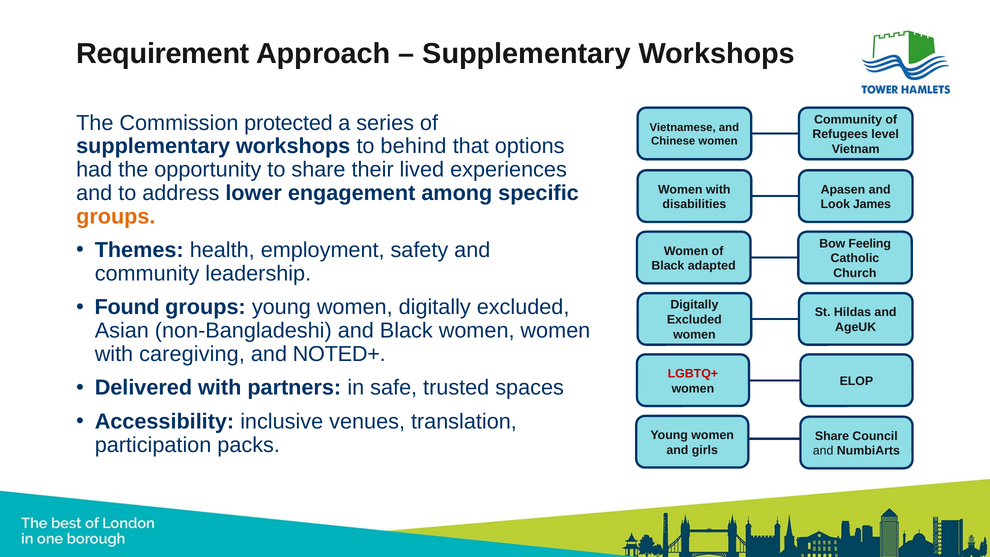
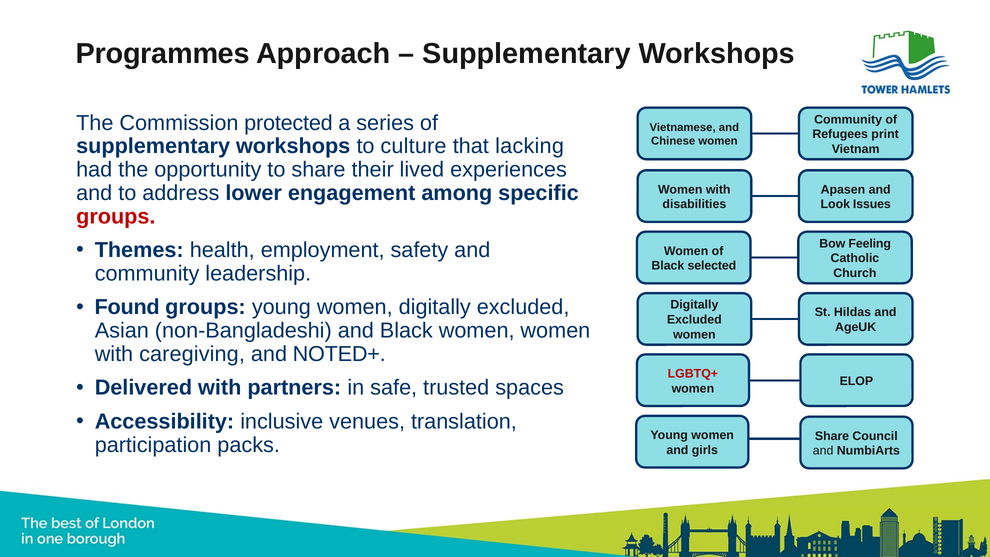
Requirement: Requirement -> Programmes (163, 54)
level: level -> print (885, 134)
behind: behind -> culture (414, 146)
options: options -> lacking (530, 146)
James: James -> Issues (872, 204)
groups colour: orange -> red (116, 216)
adapted: adapted -> selected (712, 266)
